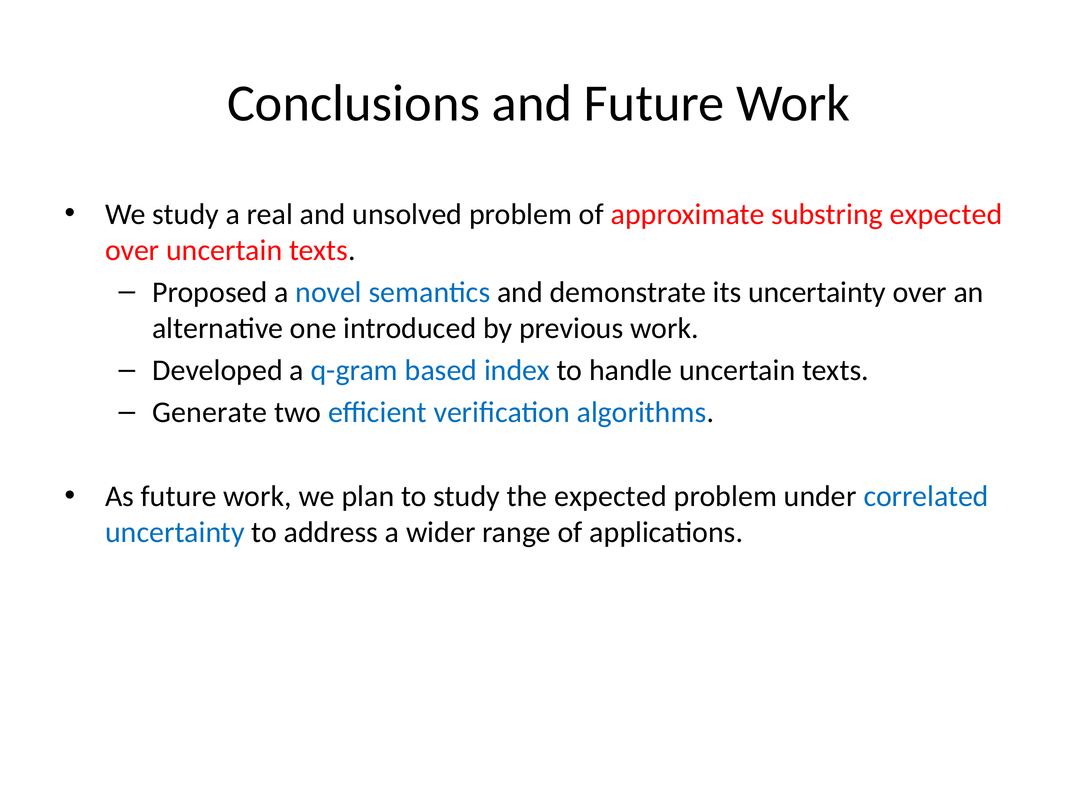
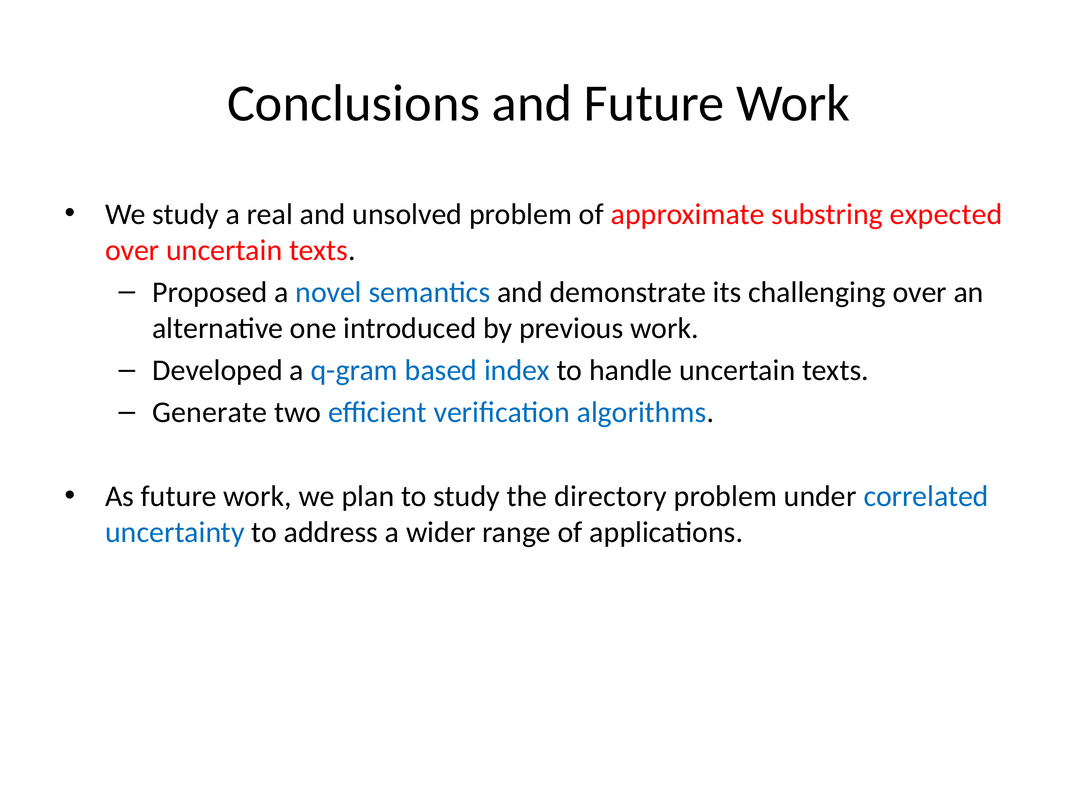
its uncertainty: uncertainty -> challenging (817, 292)
the expected: expected -> directory (610, 496)
